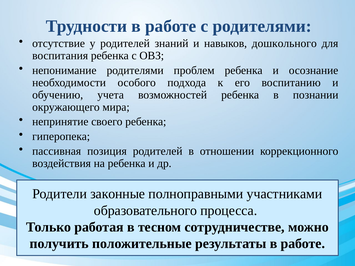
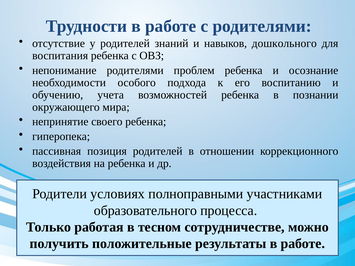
законные: законные -> условиях (118, 194)
